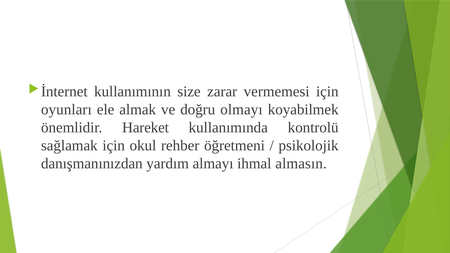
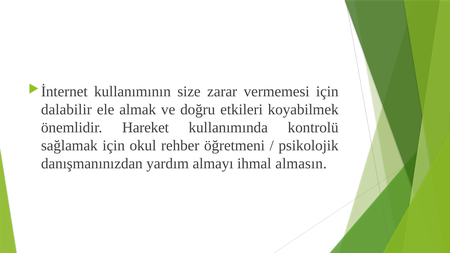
oyunları: oyunları -> dalabilir (66, 110)
olmayı: olmayı -> etkileri (242, 110)
